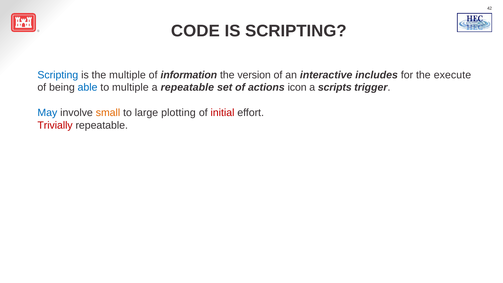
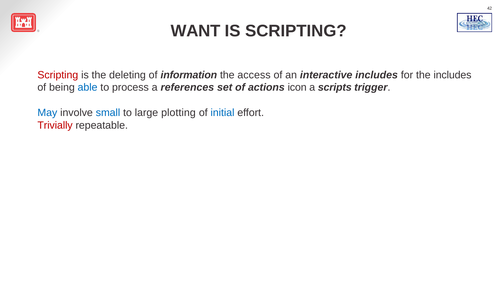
CODE: CODE -> WANT (196, 31)
Scripting colour: blue -> red (58, 75)
the multiple: multiple -> deleting (127, 75)
version: version -> access (254, 75)
the execute: execute -> includes (453, 75)
to multiple: multiple -> process (130, 88)
a repeatable: repeatable -> references (187, 88)
small colour: orange -> blue (108, 113)
initial colour: red -> blue (223, 113)
